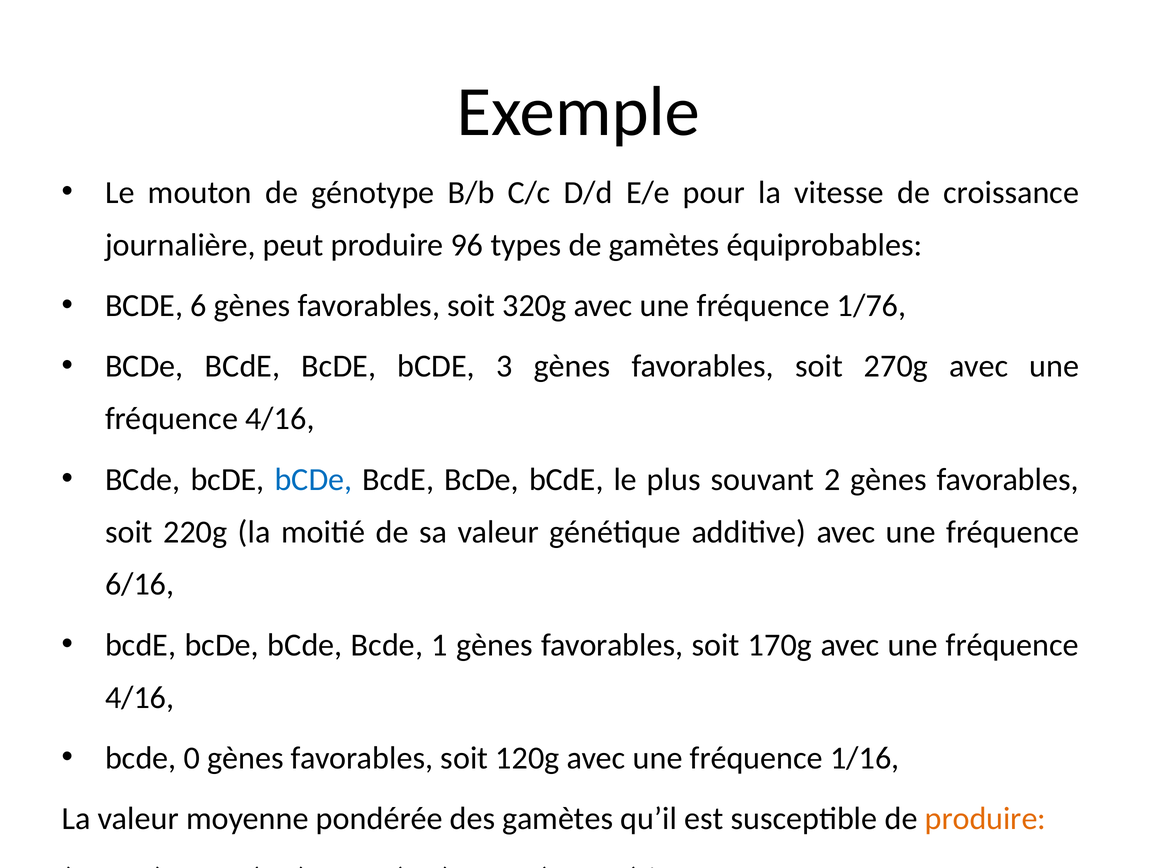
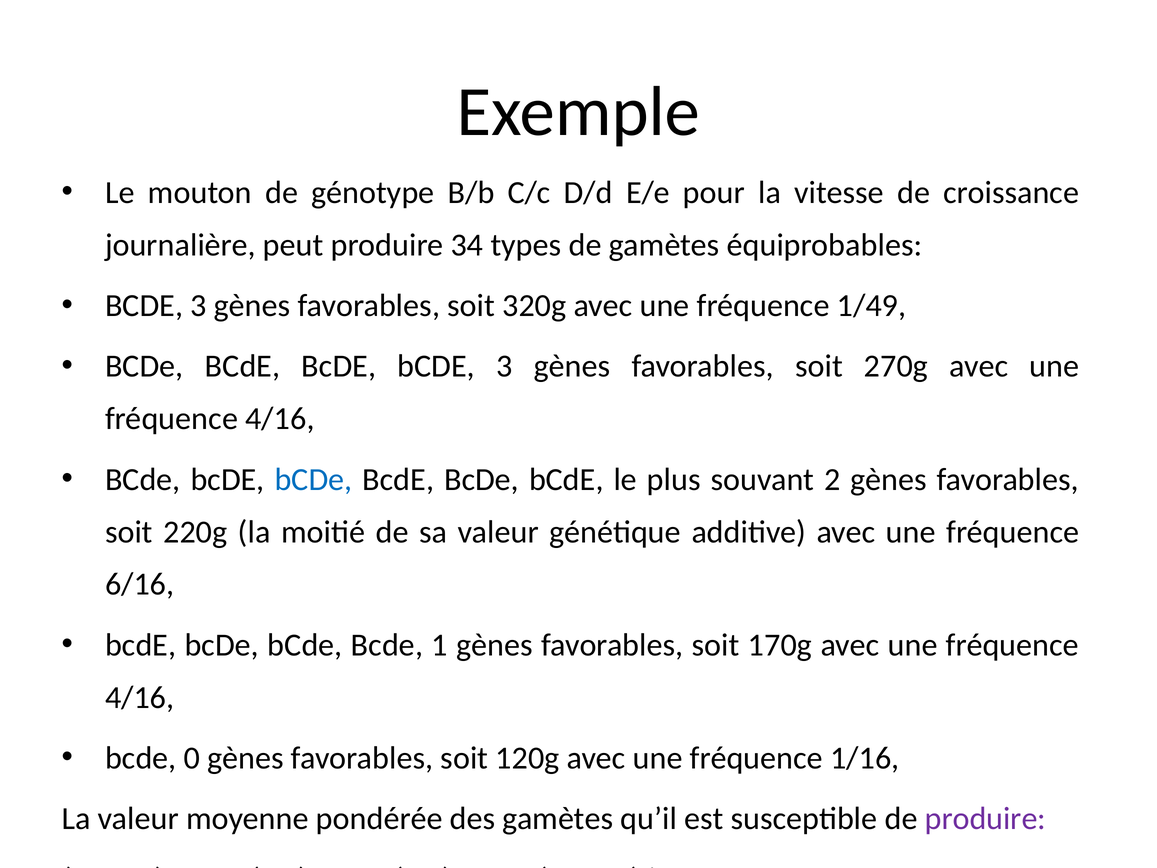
96: 96 -> 34 (467, 245)
6: 6 -> 3 (199, 306)
1/76: 1/76 -> 1/49 (872, 306)
produire colour: orange -> purple (985, 819)
